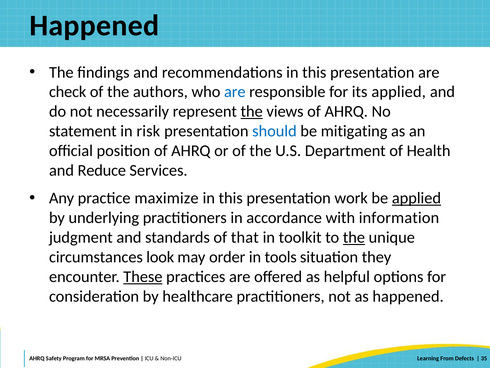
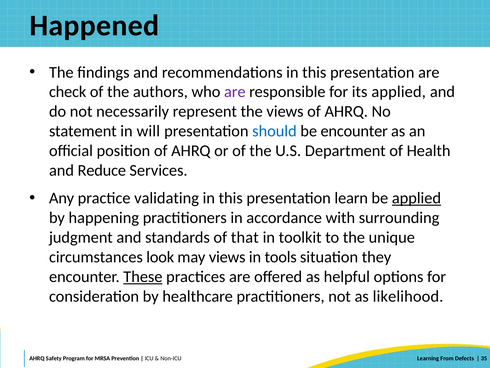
are colour: blue -> purple (235, 92)
the underline: present -> none (252, 111)
risk: risk -> will (148, 131)
be mitigating: mitigating -> encounter (354, 131)
maximize: maximize -> validating (167, 198)
work: work -> learn (351, 198)
underlying: underlying -> happening (104, 218)
information: information -> surrounding (399, 218)
the underline: present -> none (354, 237)
may order: order -> views (227, 257)
as happened: happened -> likelihood (408, 296)
